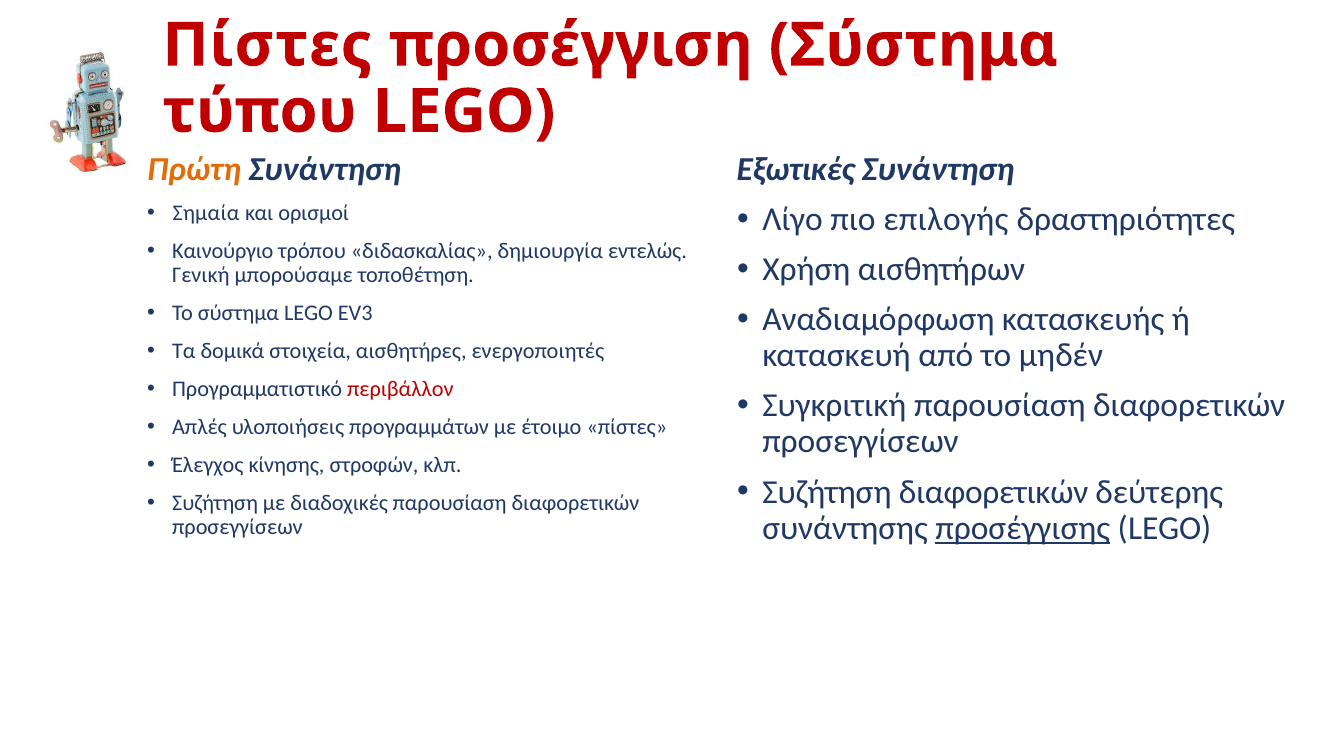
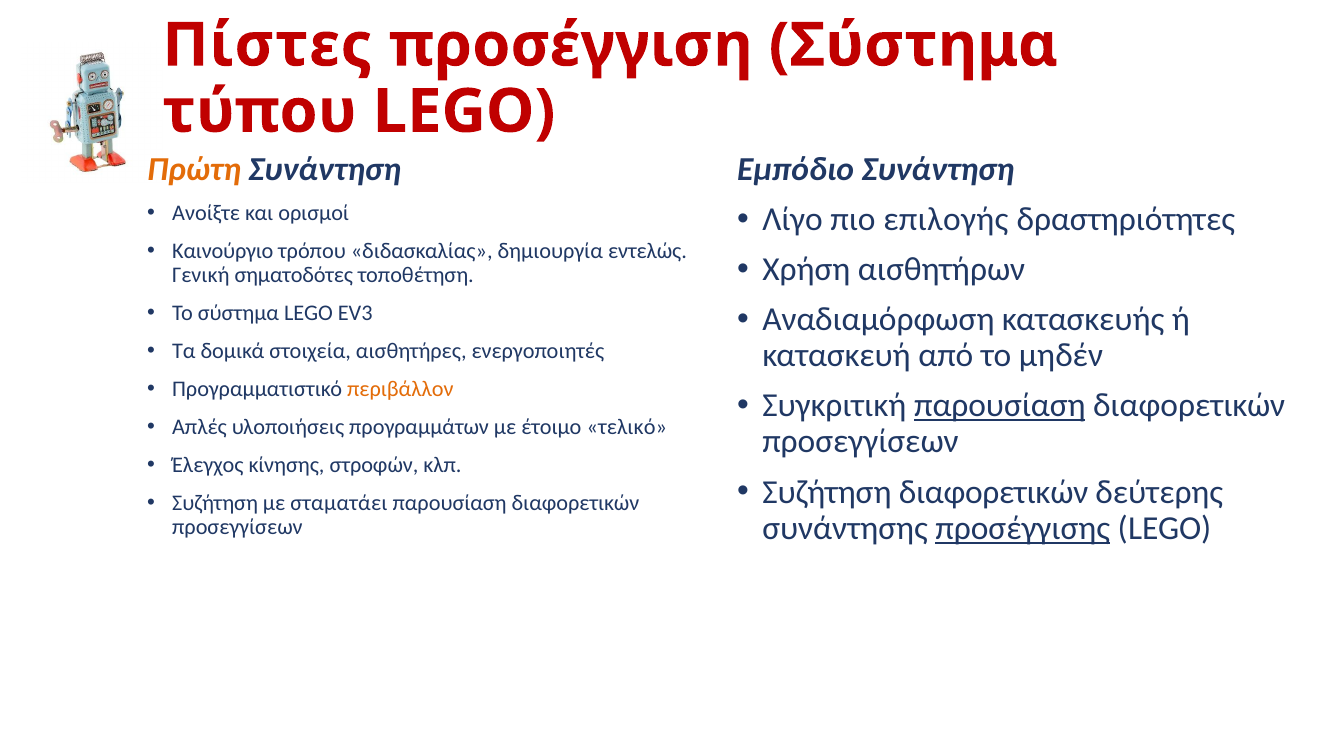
Εξωτικές: Εξωτικές -> Εμπόδιο (796, 169)
Σημαία: Σημαία -> Ανοίξτε (206, 213)
μπορούσαμε: μπορούσαμε -> σηματοδότες (294, 276)
περιβάλλον colour: red -> orange (400, 390)
παρουσίαση underline: none -> present (1000, 406)
έτοιμο πίστες: πίστες -> τελικό (627, 428)
διαδοχικές: διαδοχικές -> σταματάει (339, 503)
